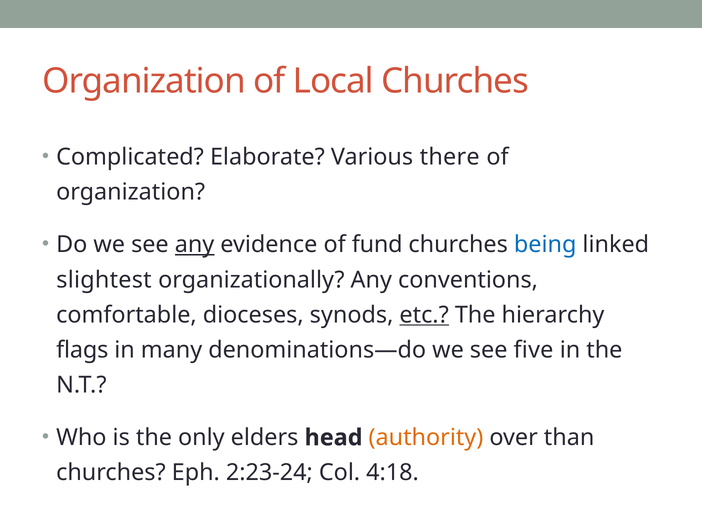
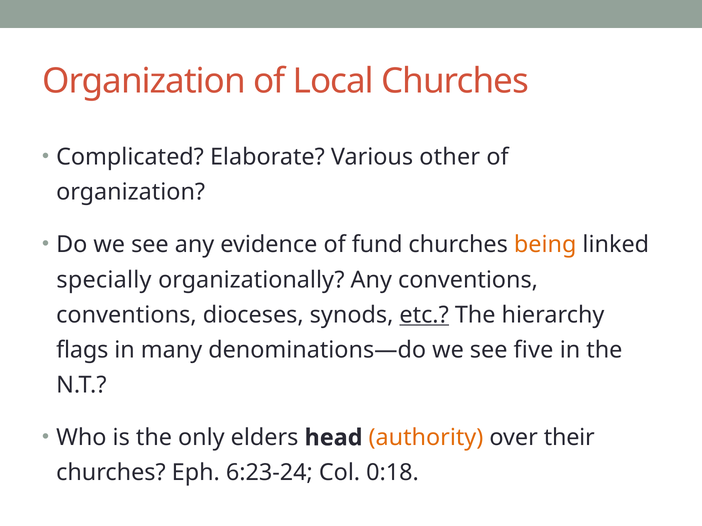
there: there -> other (450, 157)
any underline: present -> none (195, 245)
being colour: blue -> orange (545, 245)
slightest: slightest -> specially (104, 280)
comfortable: comfortable -> conventions (126, 315)
than: than -> their (569, 438)
2:23-24: 2:23-24 -> 6:23-24 (269, 473)
4:18: 4:18 -> 0:18 (393, 473)
